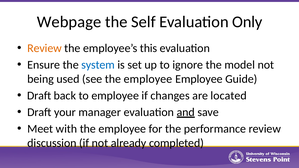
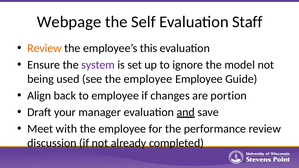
Only: Only -> Staff (247, 22)
system colour: blue -> purple (98, 65)
Draft: Draft -> Align (39, 96)
located: located -> portion (229, 96)
